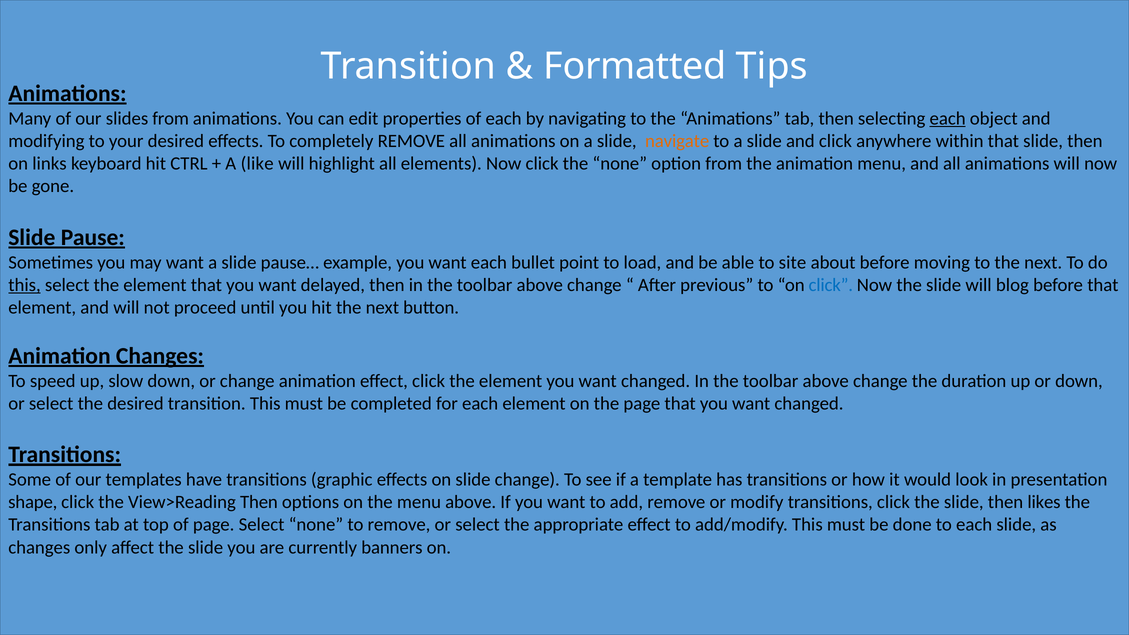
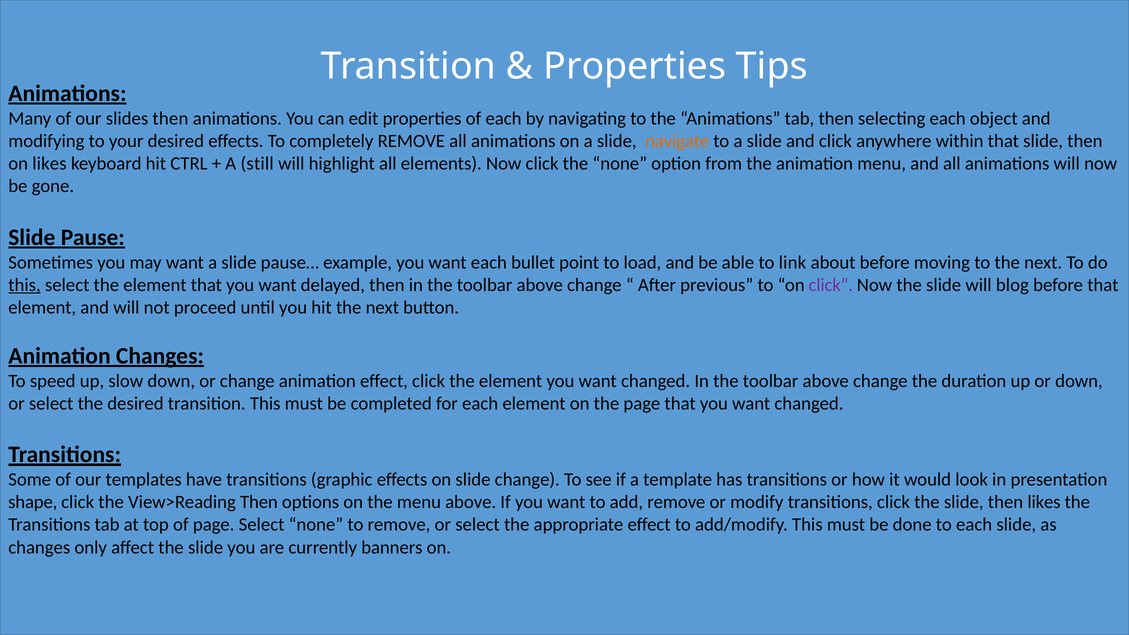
Formatted: Formatted -> Properties (635, 67)
slides from: from -> then (170, 118)
each underline: present -> none (948, 118)
on links: links -> likes (49, 164)
like: like -> still (257, 164)
site: site -> link (792, 262)
click colour: blue -> purple (831, 285)
